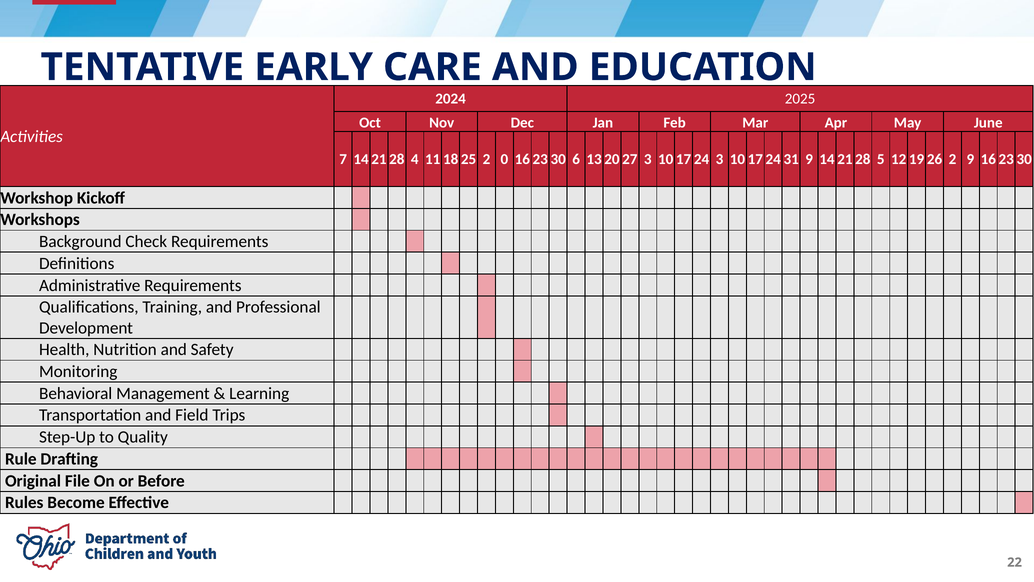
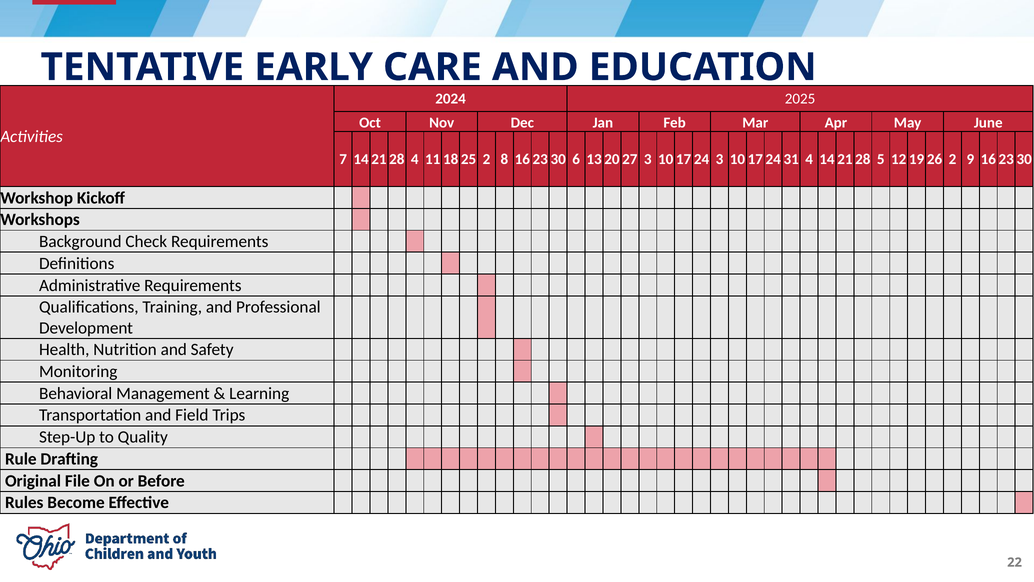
0: 0 -> 8 (504, 159)
9: 9 -> 4 (809, 159)
